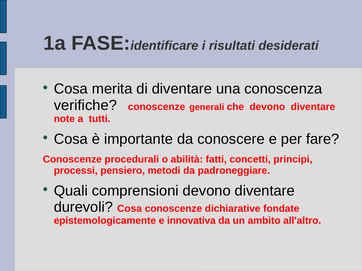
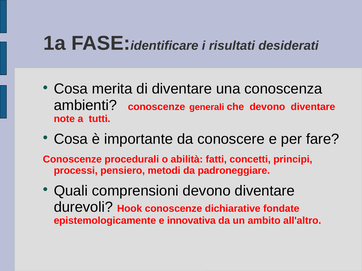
verifiche: verifiche -> ambienti (85, 105)
durevoli Cosa: Cosa -> Hook (130, 209)
